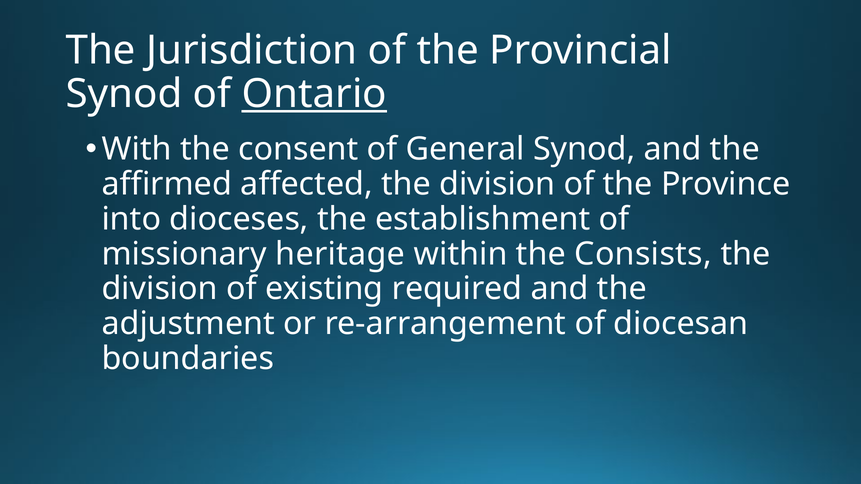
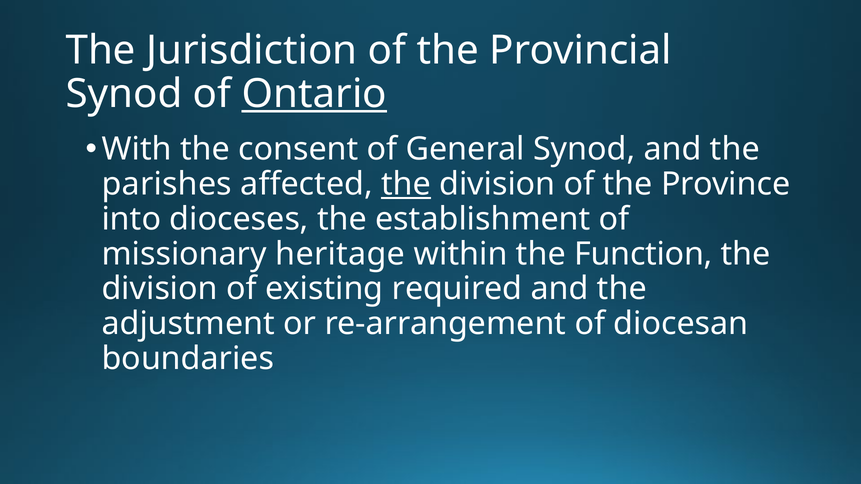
affirmed: affirmed -> parishes (167, 184)
the underline: none -> present (406, 184)
Consists: Consists -> Function (643, 254)
